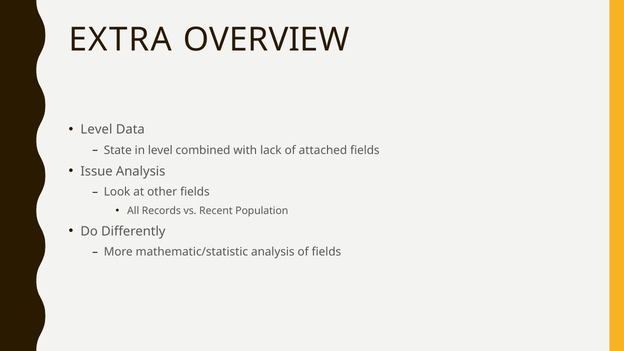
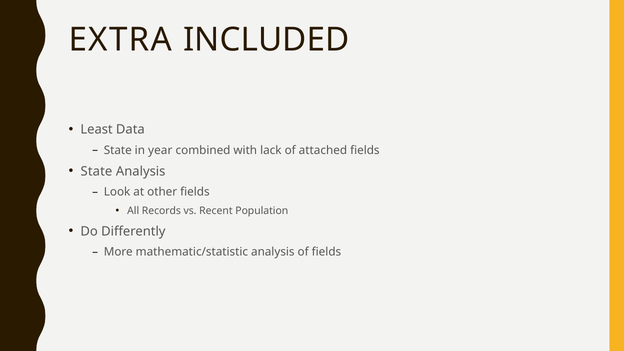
OVERVIEW: OVERVIEW -> INCLUDED (266, 40)
Level: Level -> Least (97, 130)
in level: level -> year (160, 150)
Issue: Issue -> State (96, 171)
